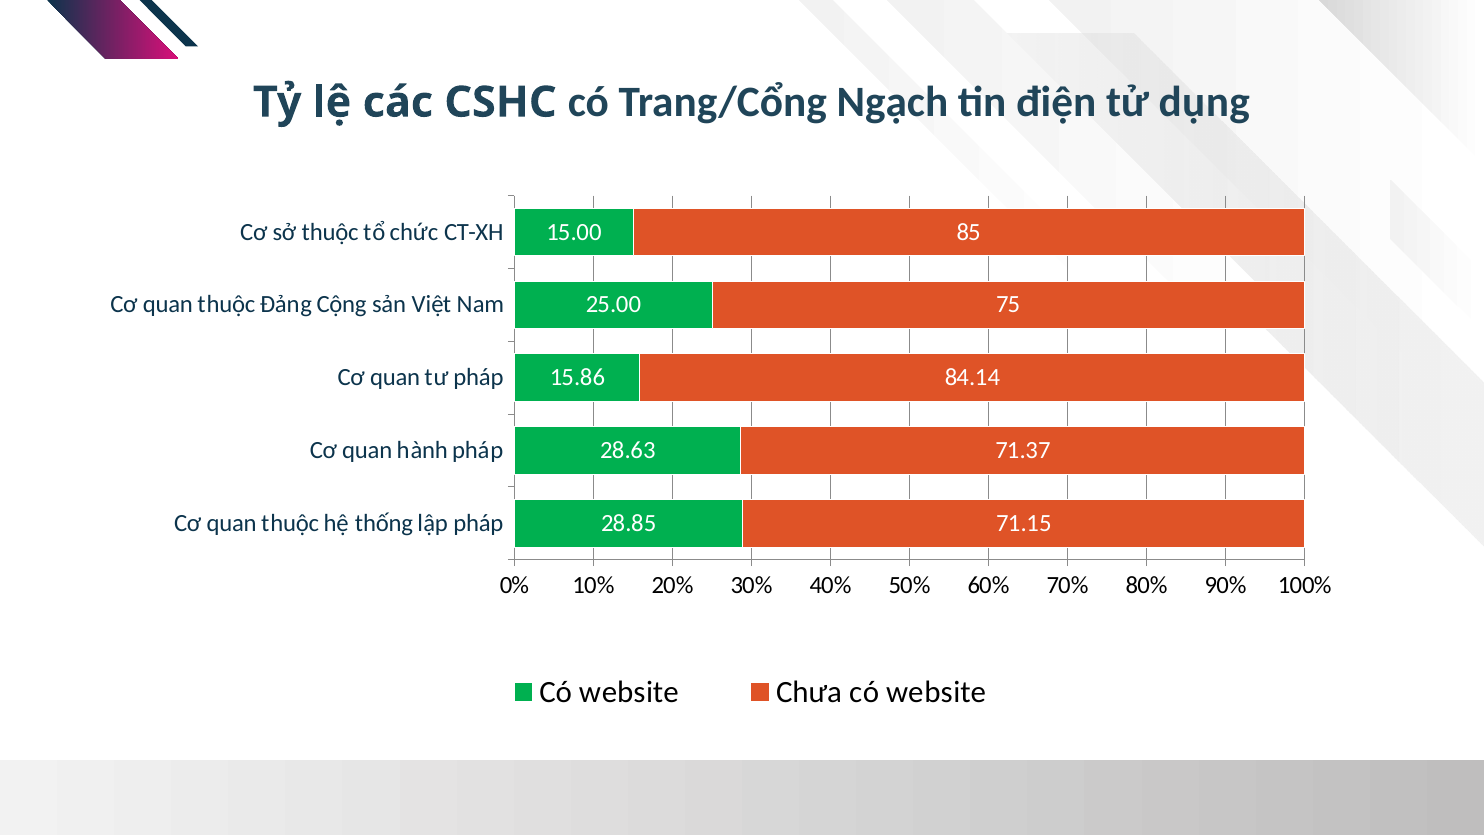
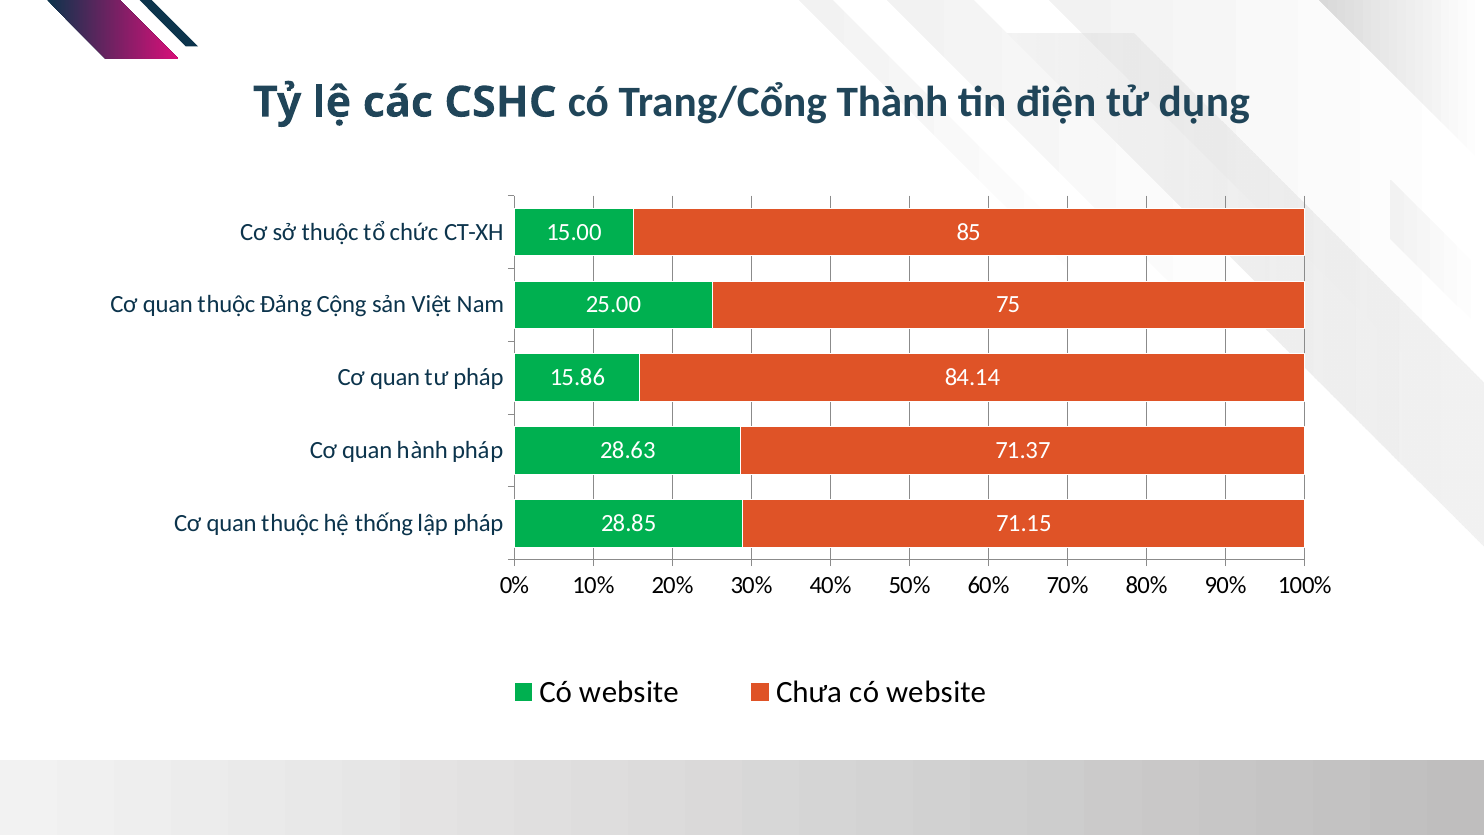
Ngạch: Ngạch -> Thành (892, 102)
